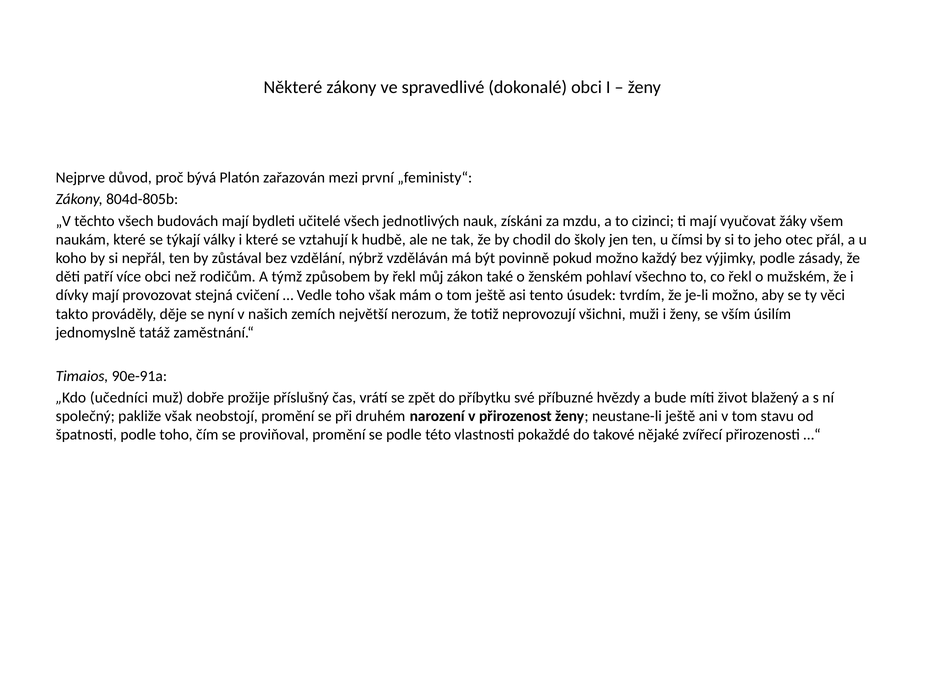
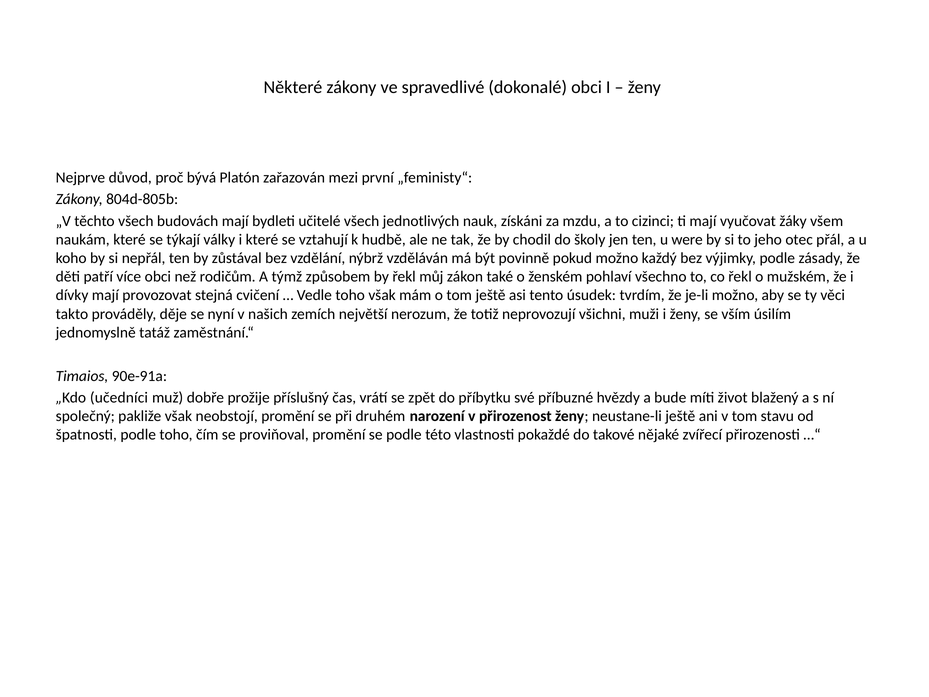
čímsi: čímsi -> were (687, 240)
